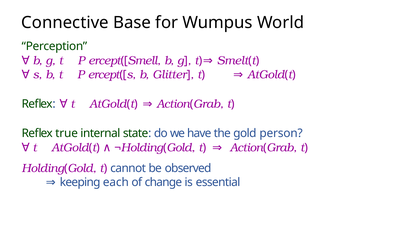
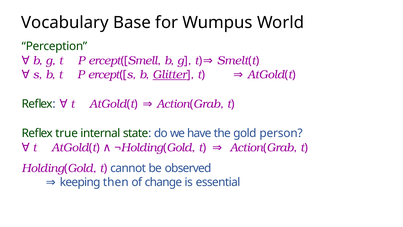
Connective: Connective -> Vocabulary (65, 23)
Glitter underline: none -> present (170, 75)
each: each -> then (116, 182)
